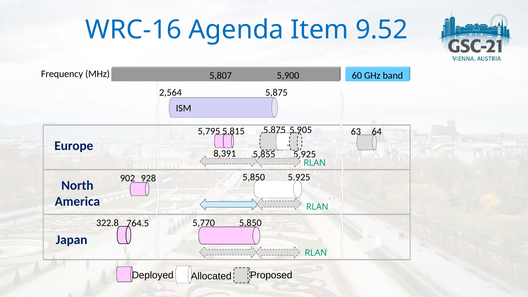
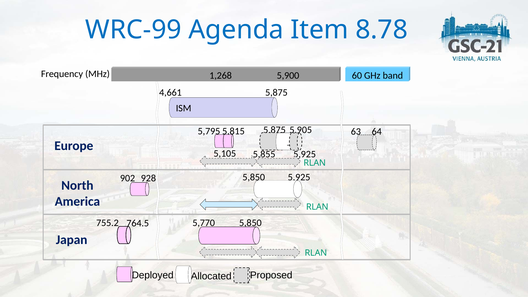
WRC-16: WRC-16 -> WRC-99 (133, 30)
9.52: 9.52 -> 8.78 (382, 30)
5,807: 5,807 -> 1,268 (221, 76)
2,564: 2,564 -> 4,661 (170, 92)
8,391: 8,391 -> 5,105 (225, 154)
322.8: 322.8 -> 755.2 (107, 223)
